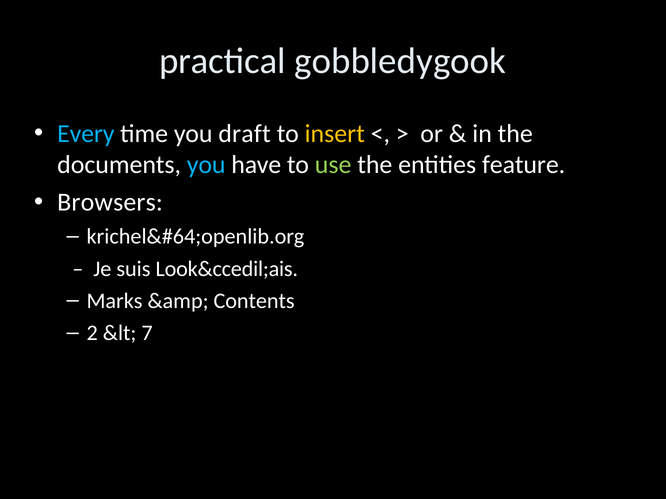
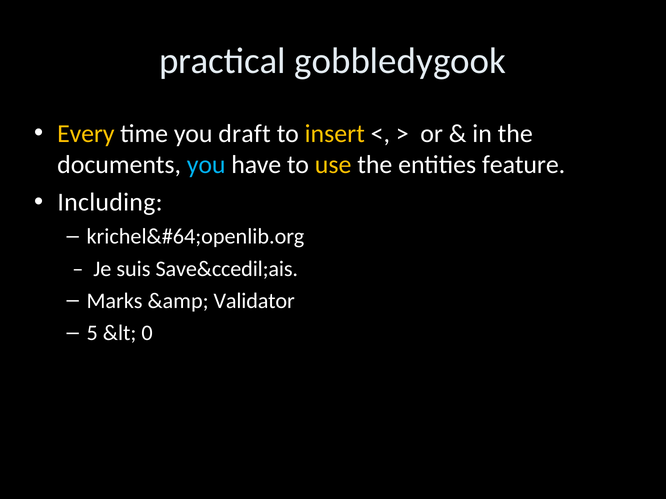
Every colour: light blue -> yellow (86, 134)
use colour: light green -> yellow (333, 165)
Browsers: Browsers -> Including (110, 203)
Look&ccedil;ais: Look&ccedil;ais -> Save&ccedil;ais (227, 269)
Contents: Contents -> Validator (254, 301)
2: 2 -> 5 (92, 333)
7: 7 -> 0 (147, 333)
